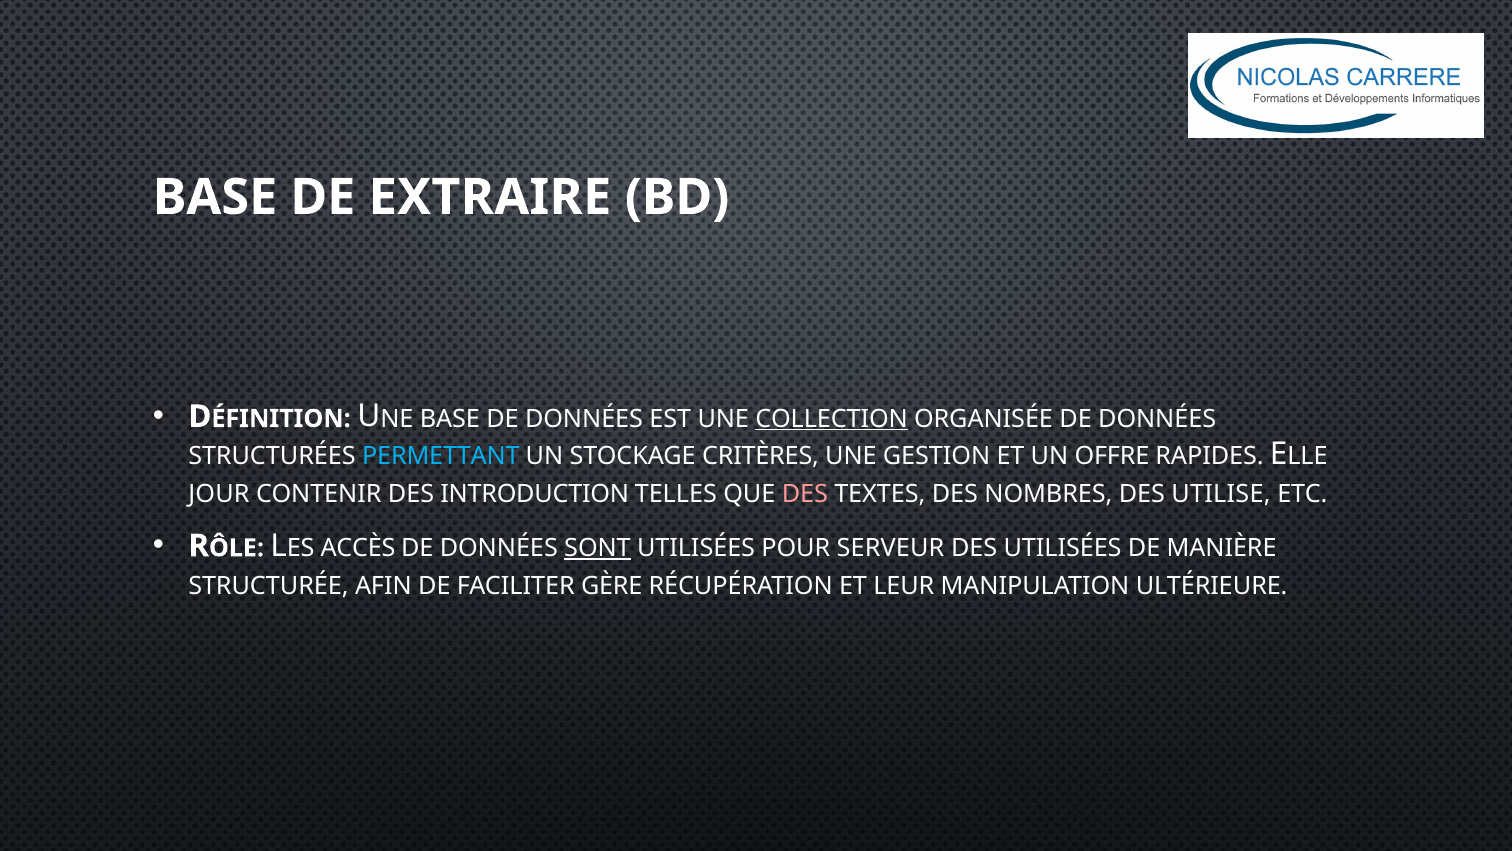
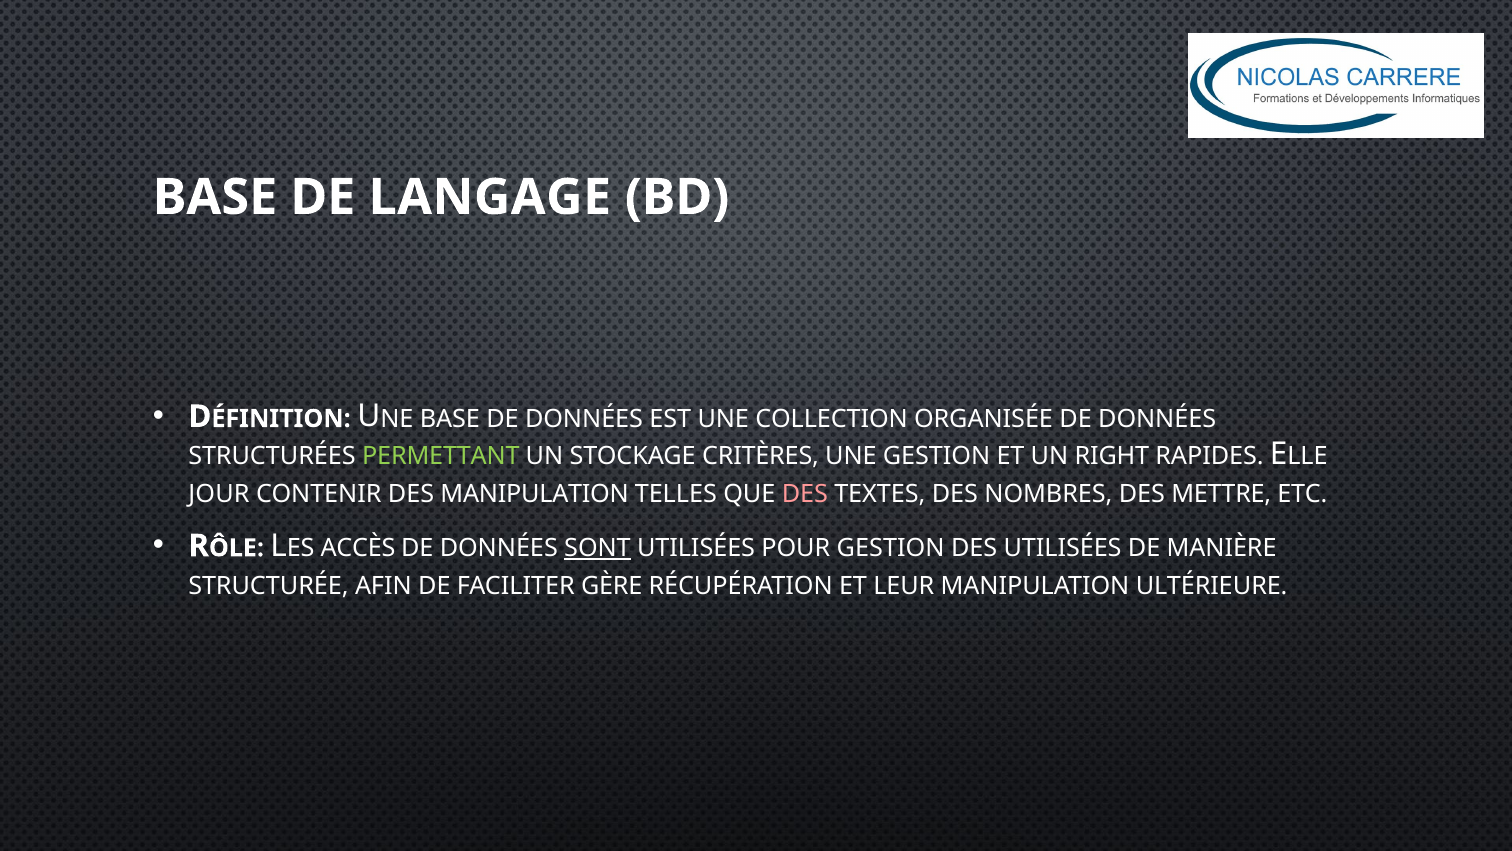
EXTRAIRE: EXTRAIRE -> LANGAGE (490, 197)
COLLECTION underline: present -> none (832, 418)
PERMETTANT colour: light blue -> light green (441, 456)
OFFRE: OFFRE -> RIGHT (1112, 456)
DES INTRODUCTION: INTRODUCTION -> MANIPULATION (535, 494)
UTILISE: UTILISE -> METTRE (1221, 494)
POUR SERVEUR: SERVEUR -> GESTION (891, 548)
